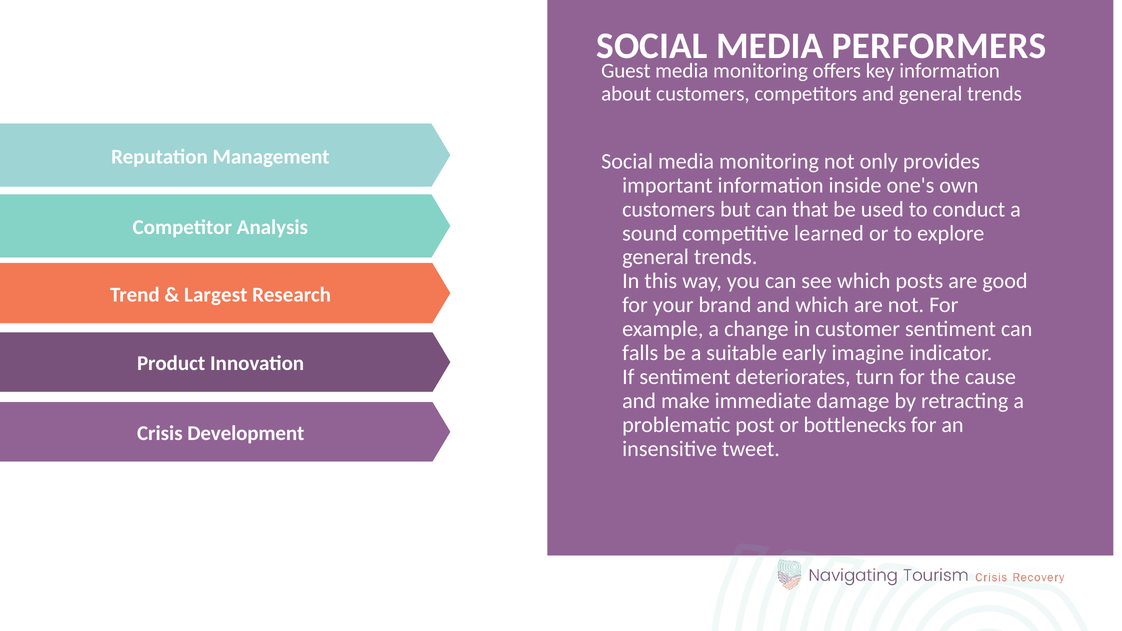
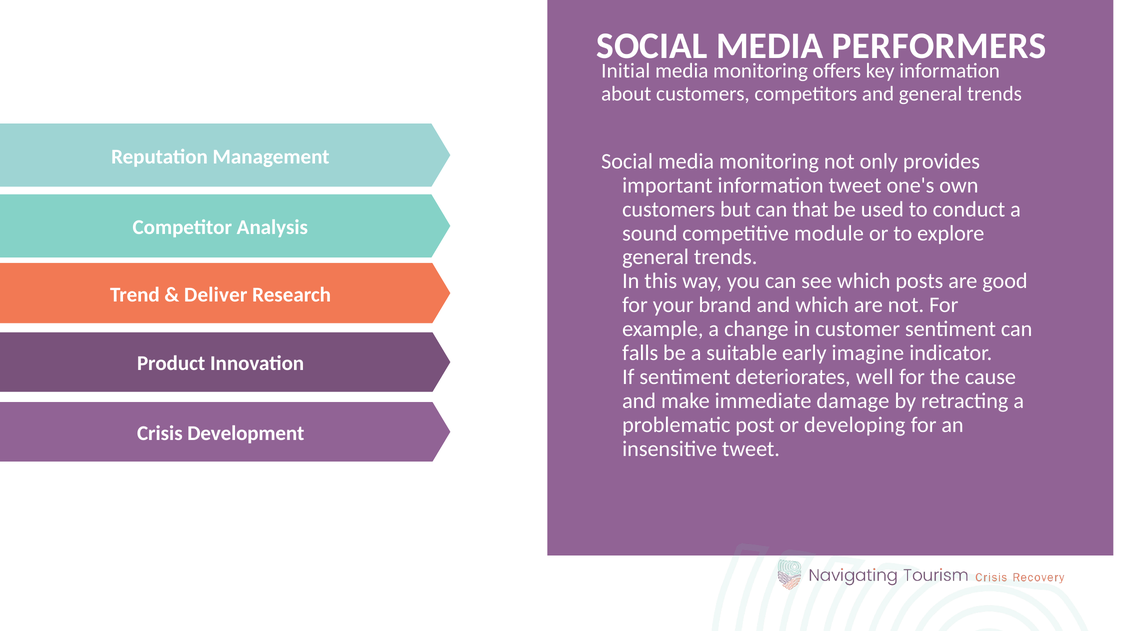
Guest: Guest -> Initial (626, 71)
information inside: inside -> tweet (855, 185)
learned: learned -> module (829, 233)
Largest: Largest -> Deliver (216, 295)
turn: turn -> well (875, 377)
bottlenecks: bottlenecks -> developing (855, 425)
